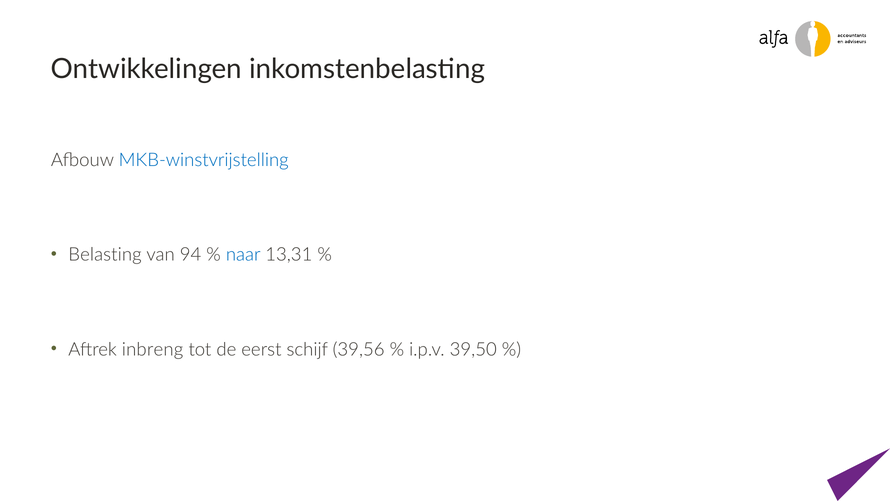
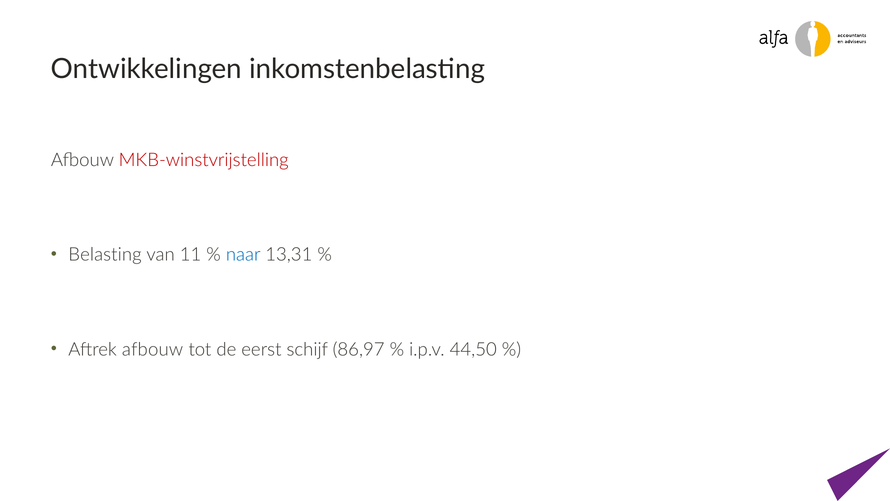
MKB-winstvrijstelling colour: blue -> red (204, 160)
94: 94 -> 11 (191, 255)
Aftrek inbreng: inbreng -> afbouw (153, 349)
39,56: 39,56 -> 86,97 (359, 349)
39,50: 39,50 -> 44,50 (473, 349)
